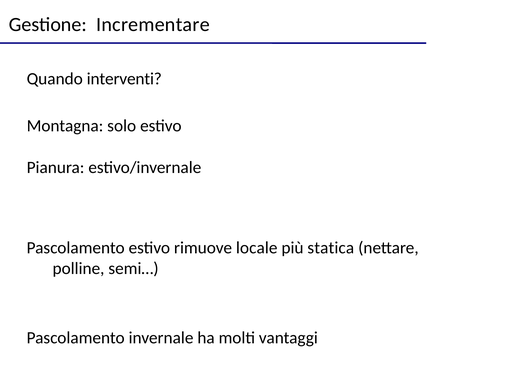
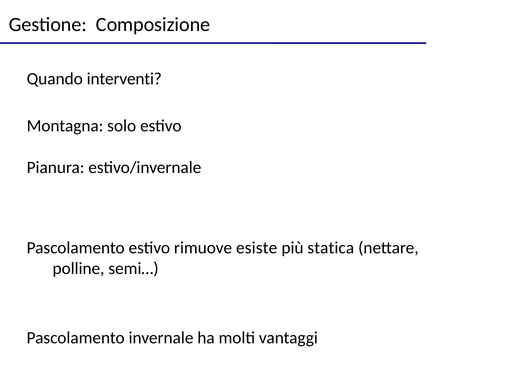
Incrementare: Incrementare -> Composizione (153, 25)
locale: locale -> esiste (257, 248)
